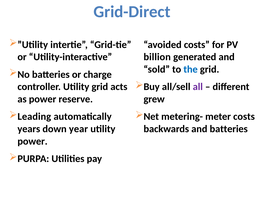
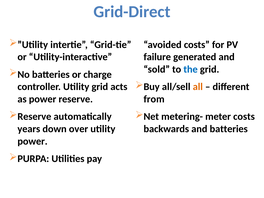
billion: billion -> failure (157, 57)
all colour: purple -> orange (198, 87)
grew: grew -> from (154, 99)
Leading: Leading -> Reserve (34, 117)
year: year -> over (79, 129)
